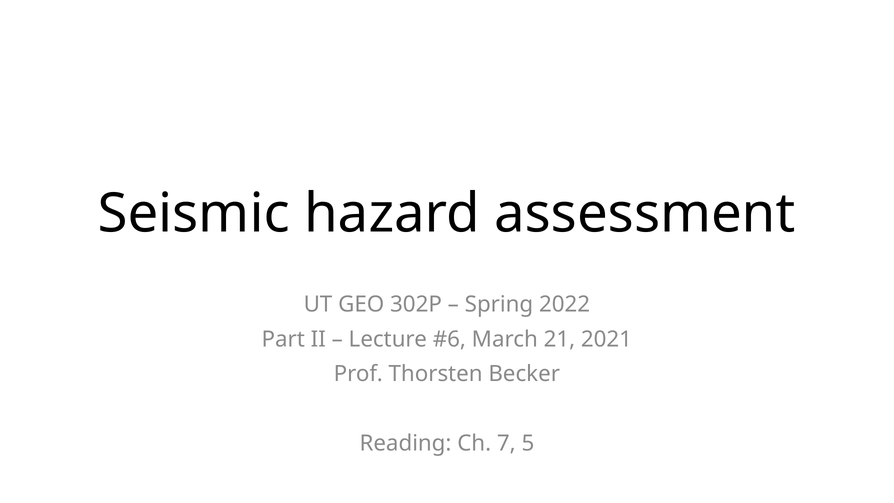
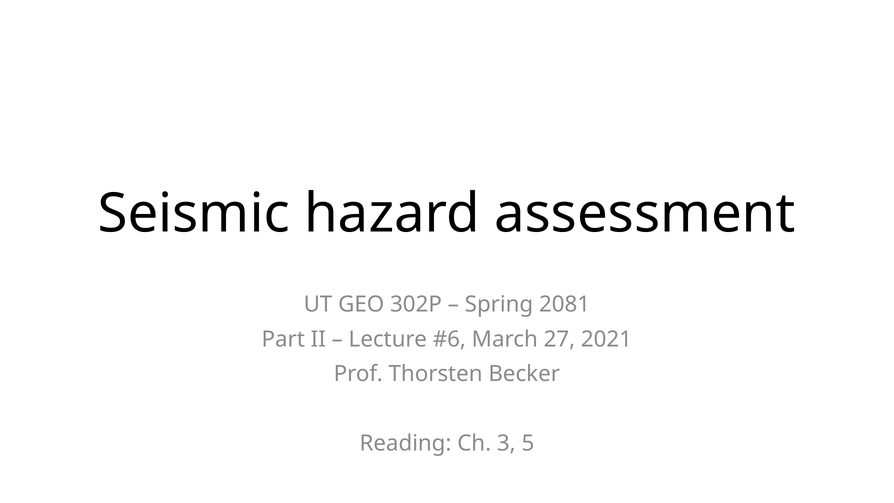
2022: 2022 -> 2081 (565, 304)
21: 21 -> 27 (559, 339)
7: 7 -> 3 (506, 443)
